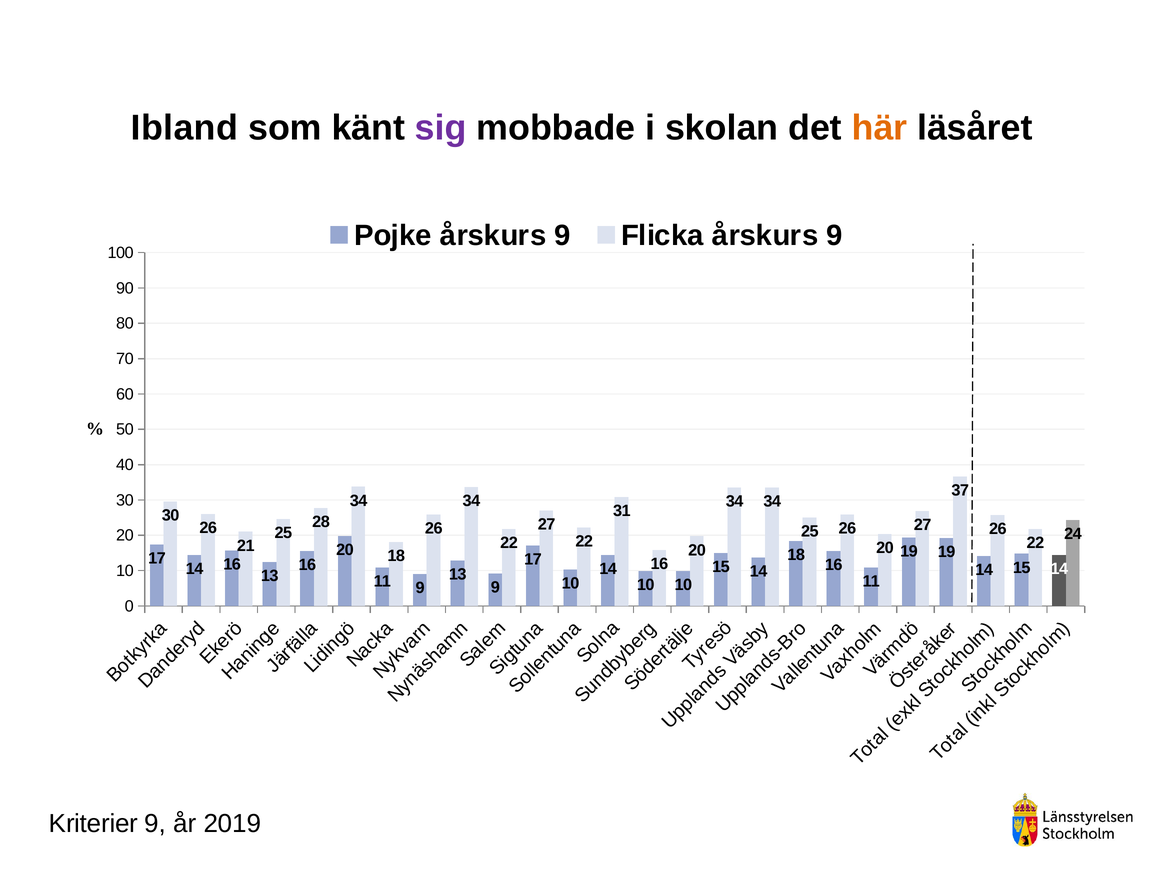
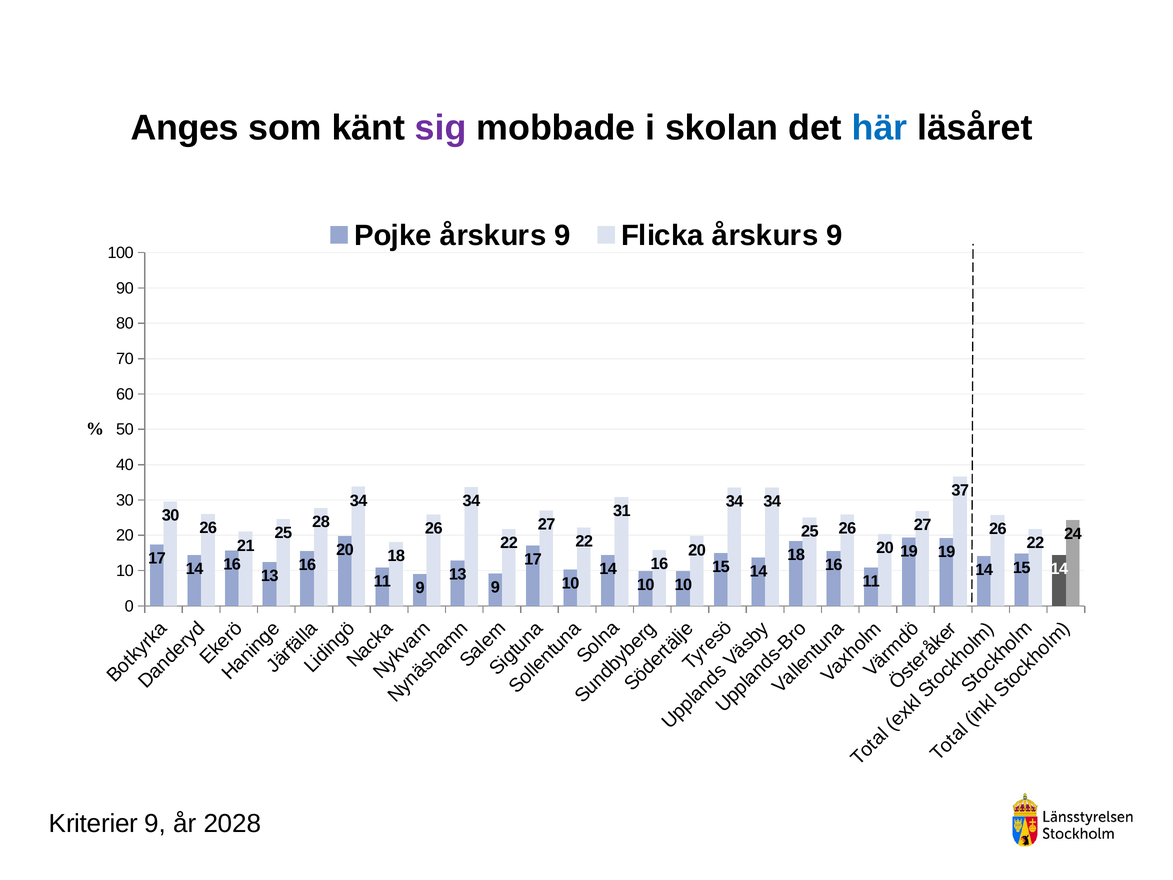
Ibland: Ibland -> Anges (185, 128)
här colour: orange -> blue (880, 128)
2019: 2019 -> 2028 (232, 824)
